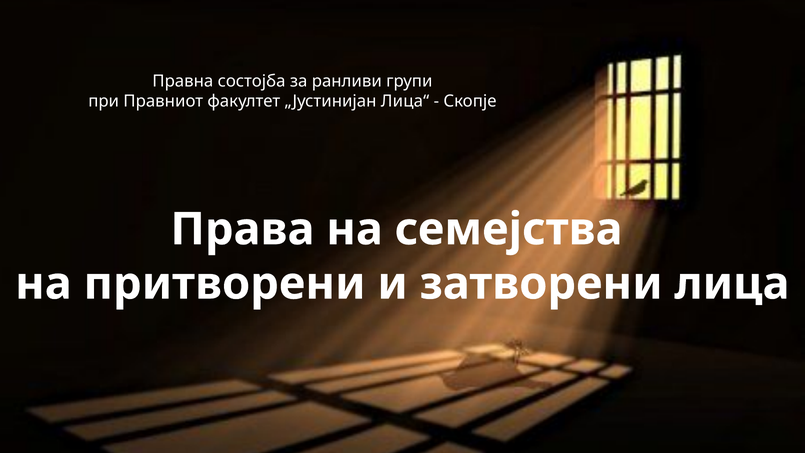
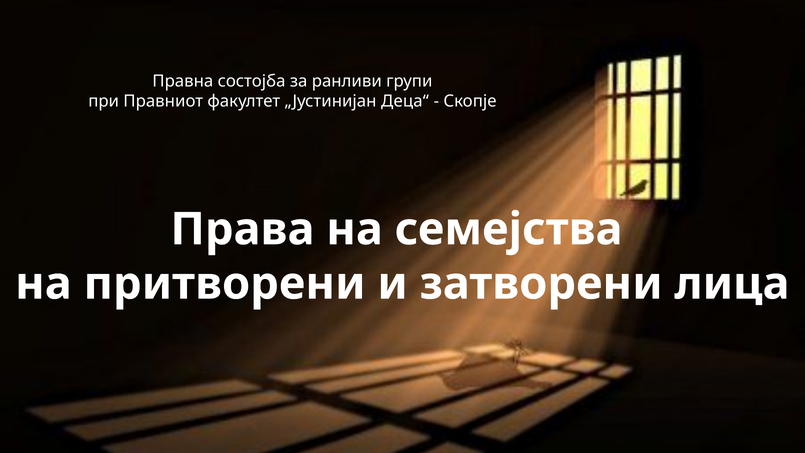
Лица“: Лица“ -> Деца“ (405, 101)
